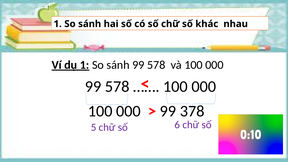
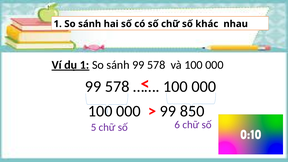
378: 378 -> 850 (192, 111)
